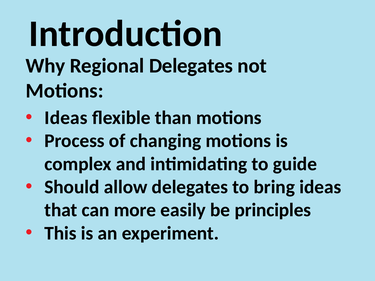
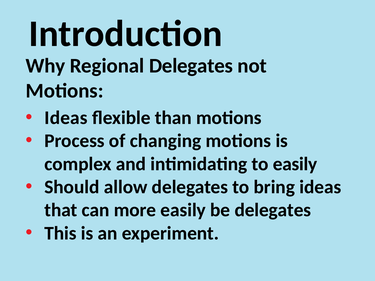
to guide: guide -> easily (295, 164)
be principles: principles -> delegates (273, 210)
